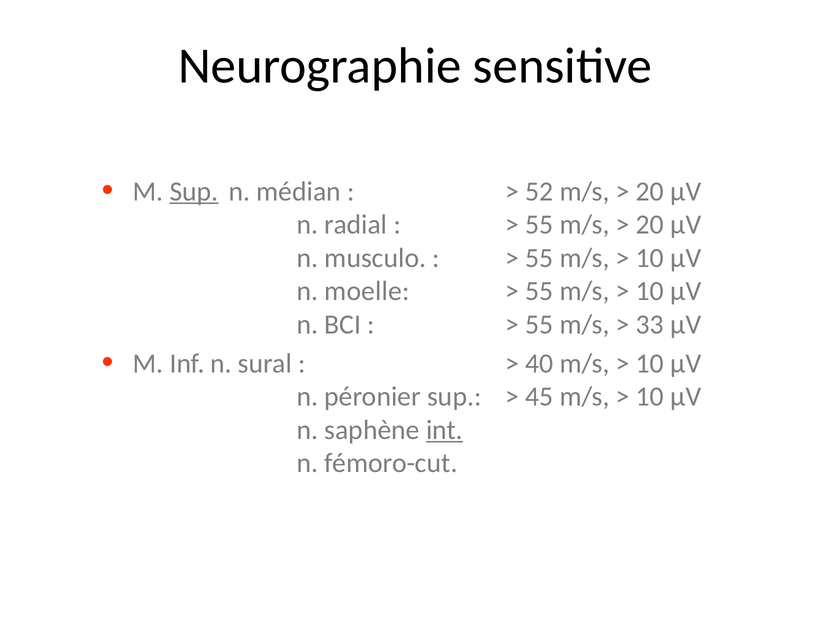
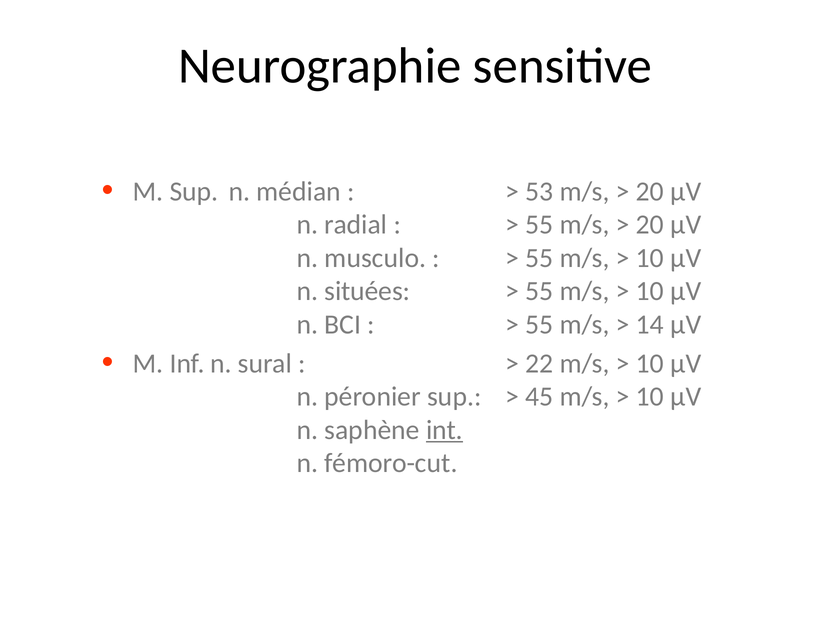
Sup underline: present -> none (194, 191)
52: 52 -> 53 (539, 191)
moelle: moelle -> situées (367, 291)
33: 33 -> 14 (650, 324)
40: 40 -> 22 (539, 363)
